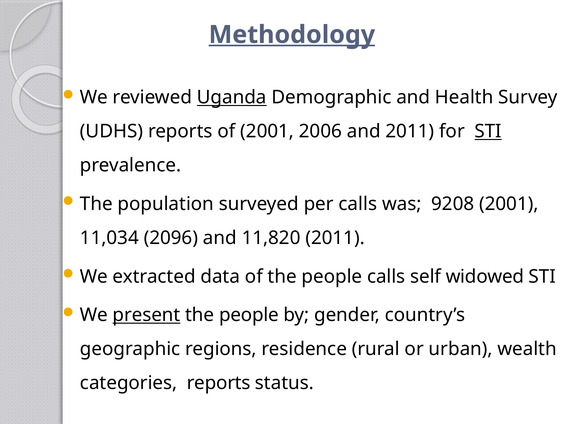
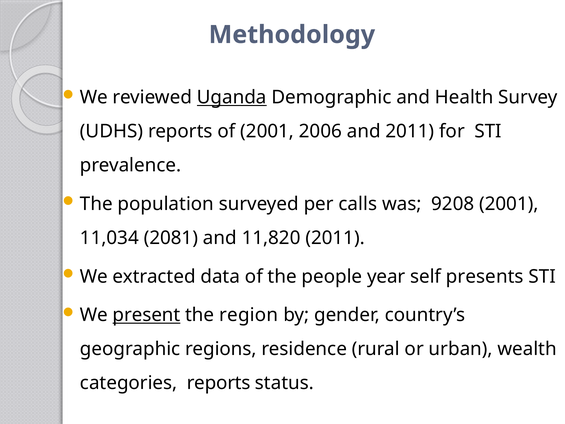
Methodology underline: present -> none (292, 35)
STI underline: present -> none (488, 131)
2096: 2096 -> 2081 (171, 238)
people calls: calls -> year (386, 276)
widowed: widowed -> presents (485, 276)
people: people -> region (249, 315)
